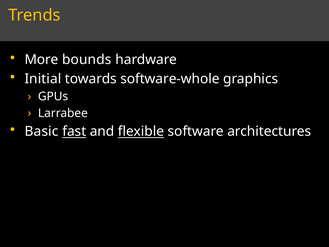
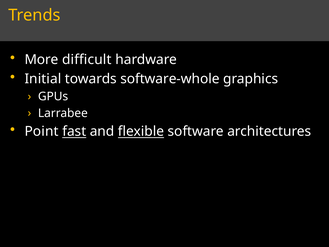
bounds: bounds -> difficult (87, 60)
Basic: Basic -> Point (42, 131)
